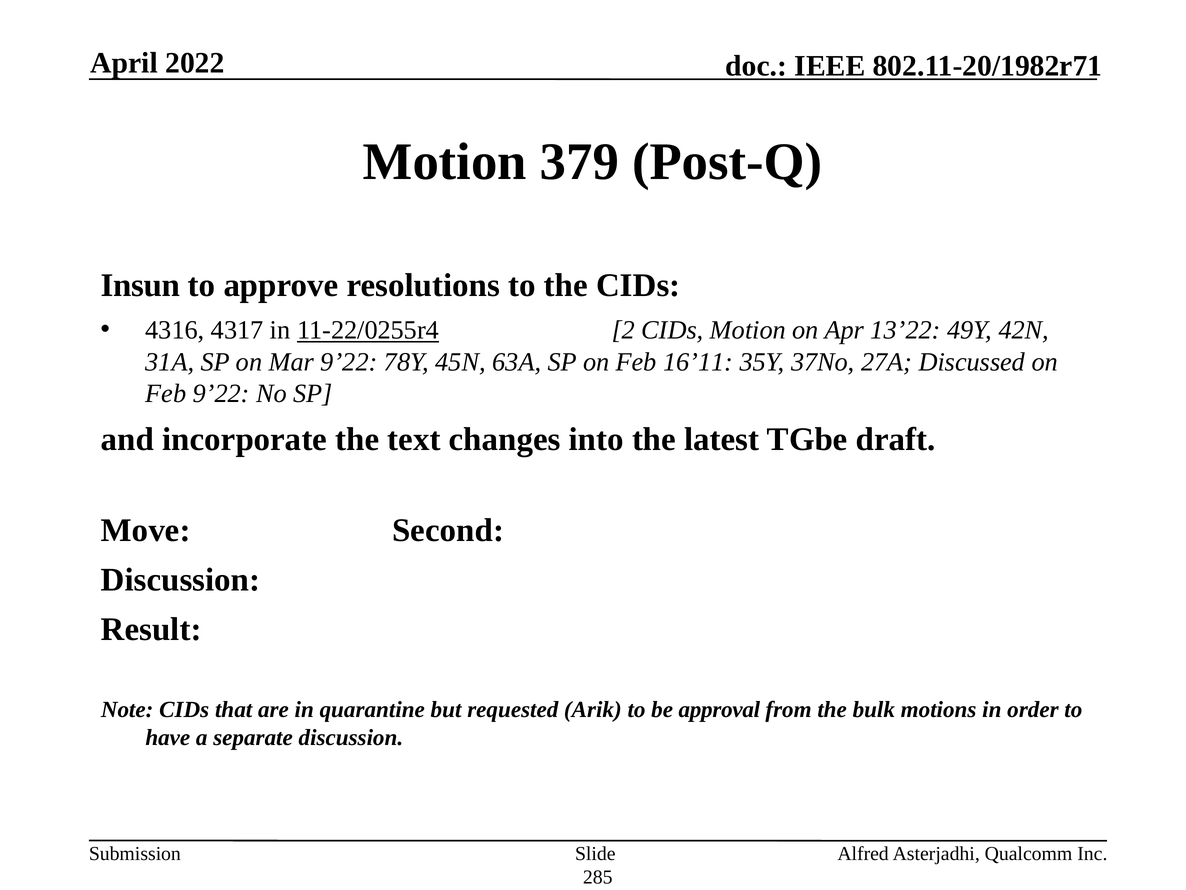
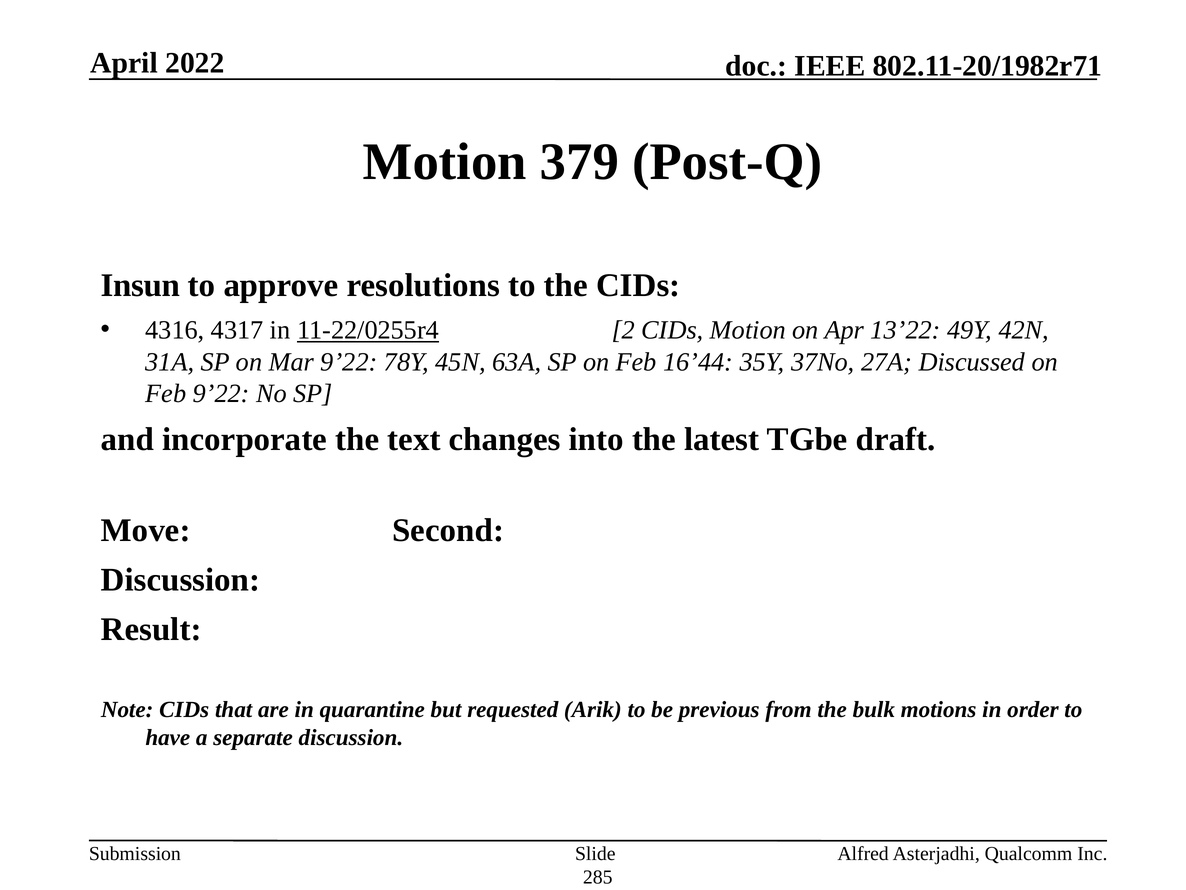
16’11: 16’11 -> 16’44 (698, 362)
approval: approval -> previous (719, 709)
